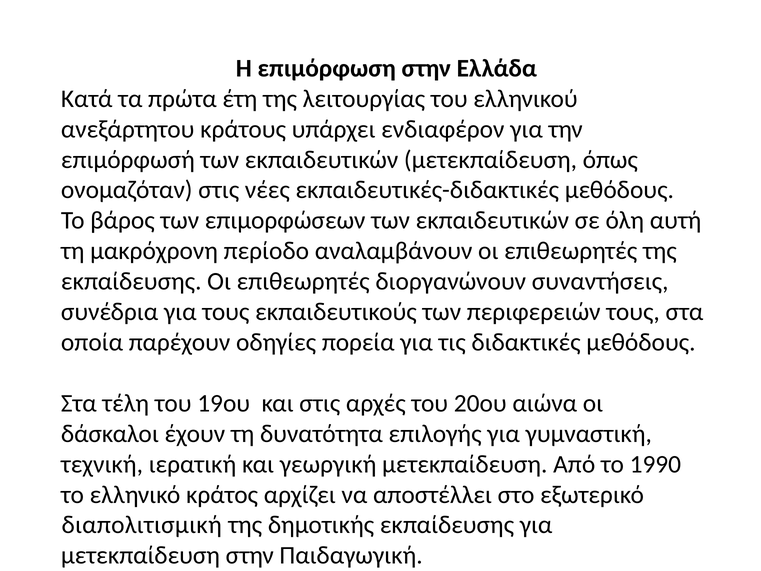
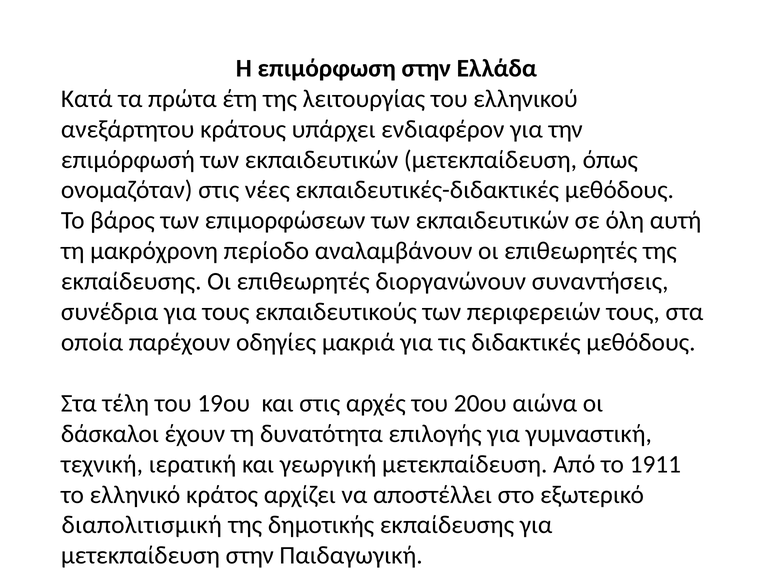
πορεία: πορεία -> μακριά (358, 342)
1990: 1990 -> 1911 (655, 464)
